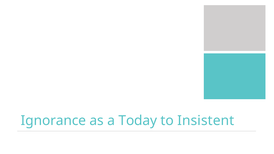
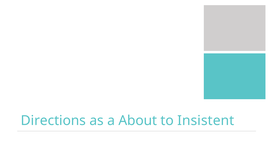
Ignorance: Ignorance -> Directions (53, 121)
Today: Today -> About (138, 121)
